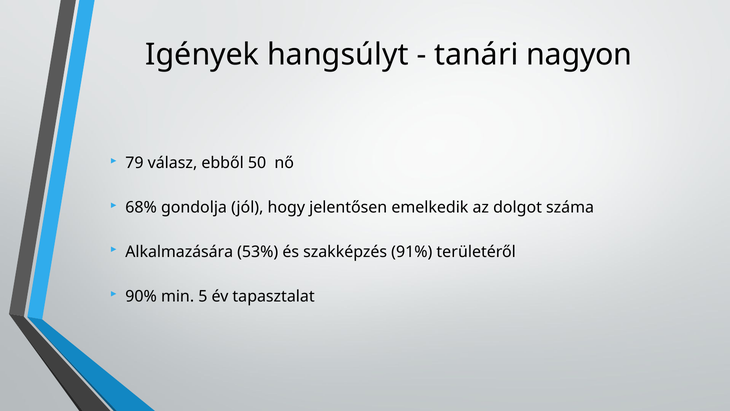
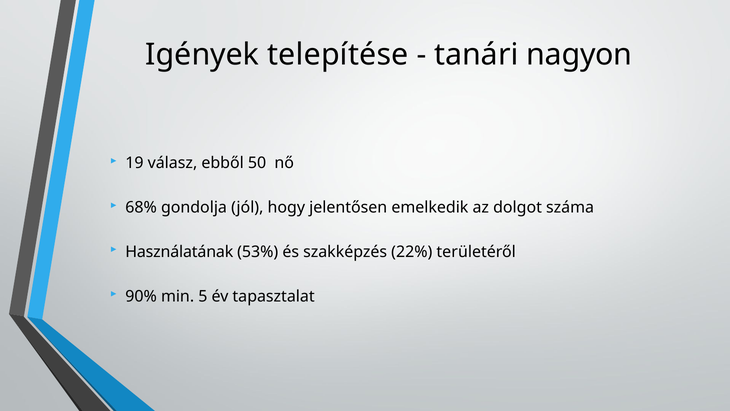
hangsúlyt: hangsúlyt -> telepítése (338, 55)
79: 79 -> 19 (134, 163)
Alkalmazására: Alkalmazására -> Használatának (179, 252)
91%: 91% -> 22% (412, 252)
